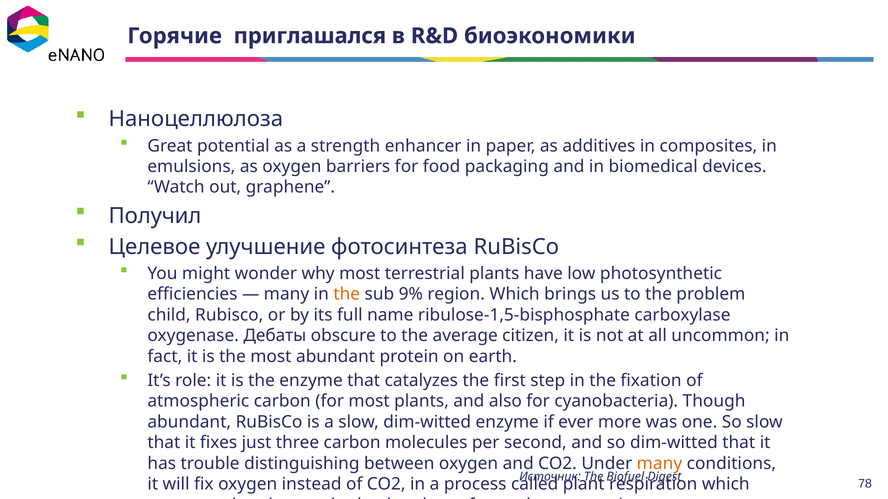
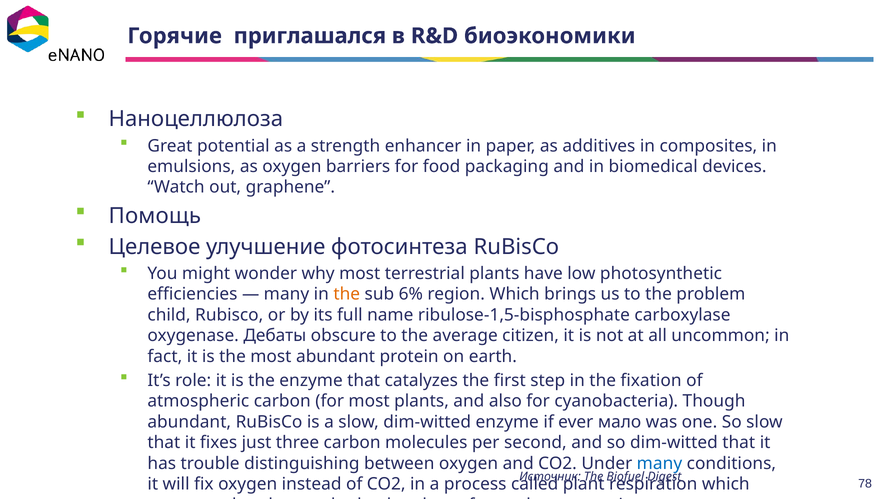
Получил: Получил -> Помощь (155, 216)
9%: 9% -> 6% (411, 295)
more: more -> мало (620, 422)
many colour: orange -> blue (659, 464)
